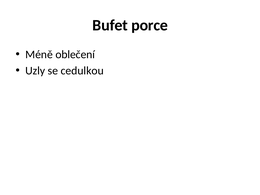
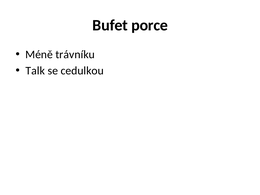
oblečení: oblečení -> trávníku (75, 55)
Uzly: Uzly -> Talk (35, 71)
